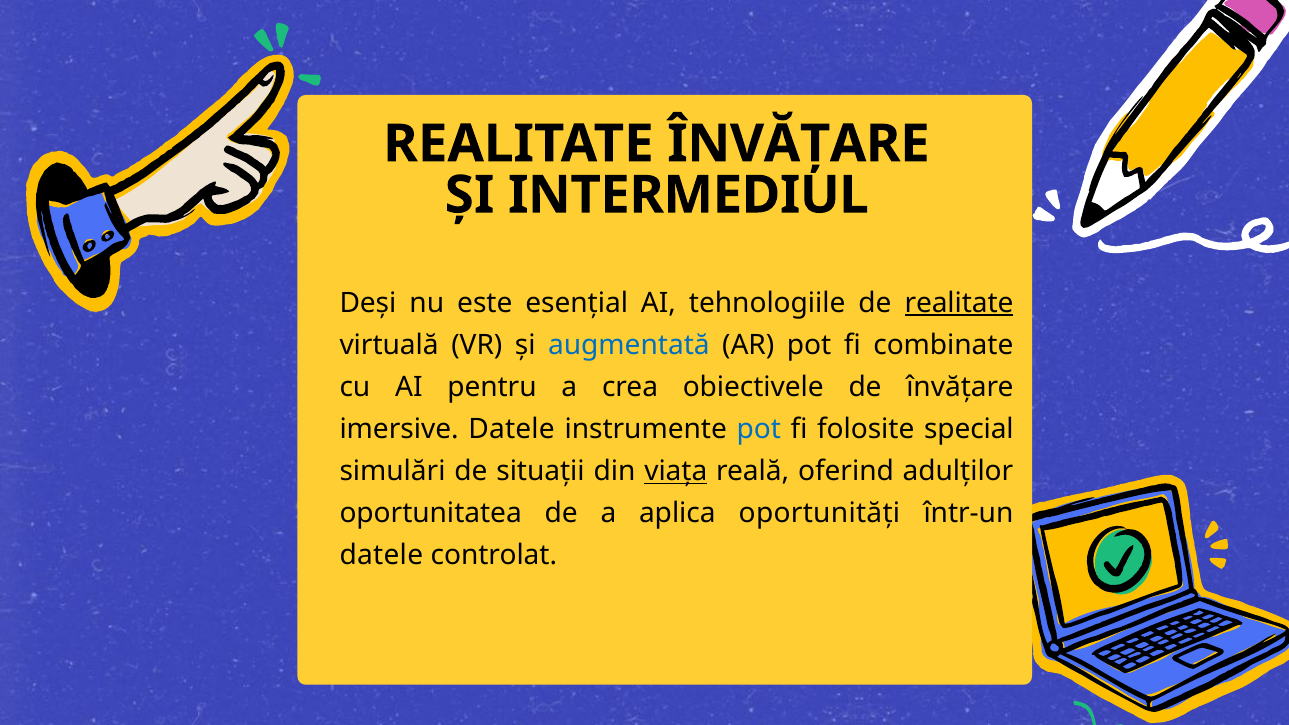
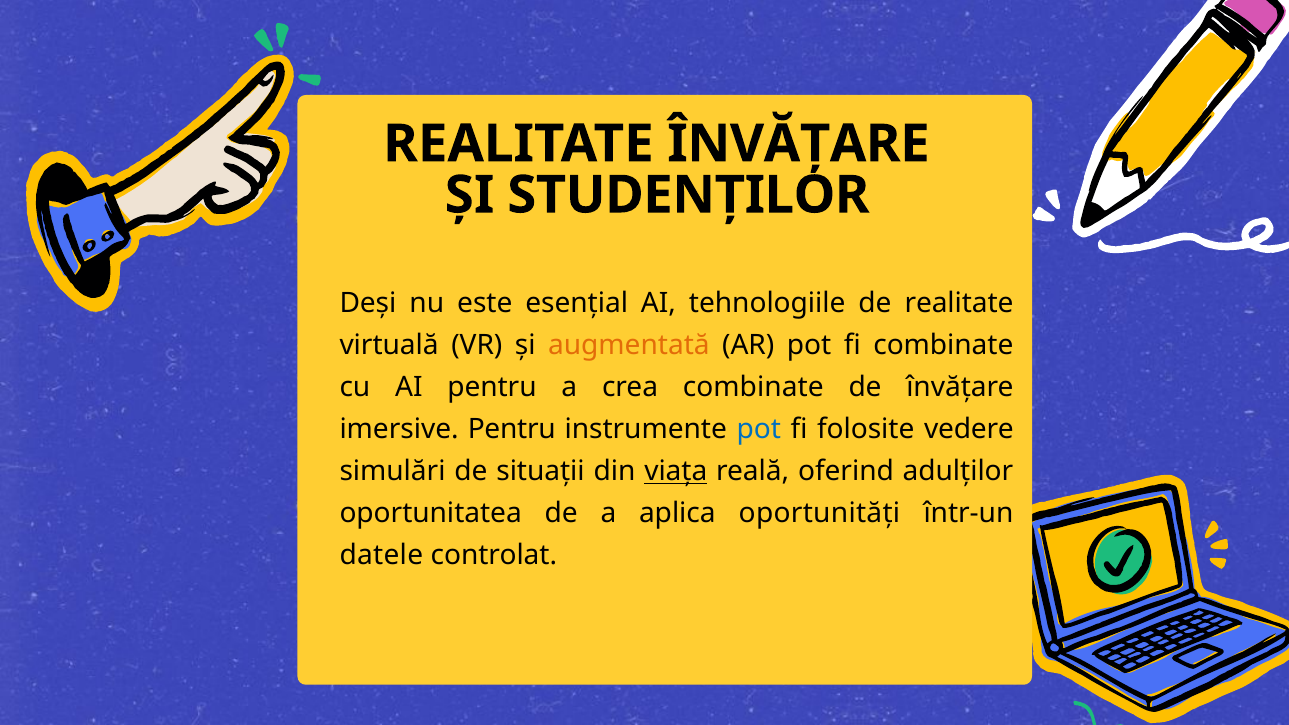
INTERMEDIUL: INTERMEDIUL -> STUDENȚILOR (688, 195)
realitate underline: present -> none (959, 303)
augmentată colour: blue -> orange (629, 345)
crea obiectivele: obiectivele -> combinate (753, 387)
imersive Datele: Datele -> Pentru (512, 429)
special: special -> vedere (969, 429)
